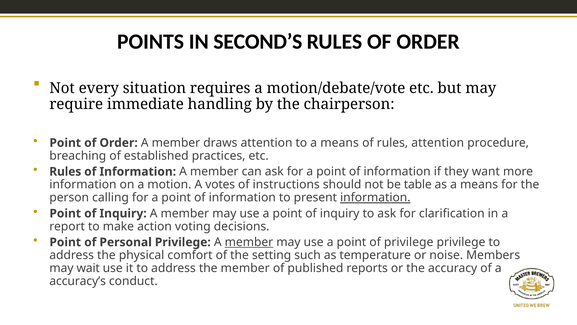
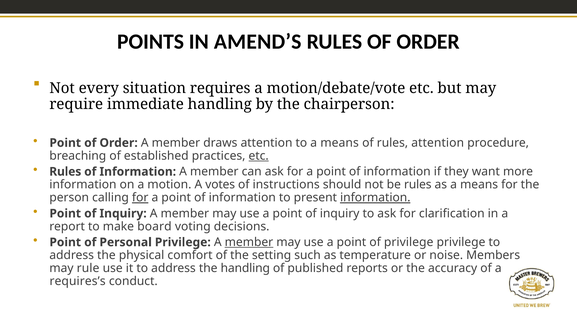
SECOND’S: SECOND’S -> AMEND’S (258, 42)
etc underline: none -> present (259, 156)
be table: table -> rules (418, 184)
for underline: none -> present (140, 197)
action: action -> board (154, 226)
wait: wait -> rule (88, 268)
the member: member -> handling (245, 268)
accuracy’s: accuracy’s -> requires’s (78, 281)
